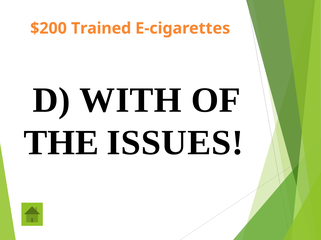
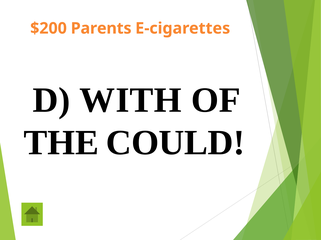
Trained: Trained -> Parents (101, 28)
ISSUES: ISSUES -> COULD (175, 143)
